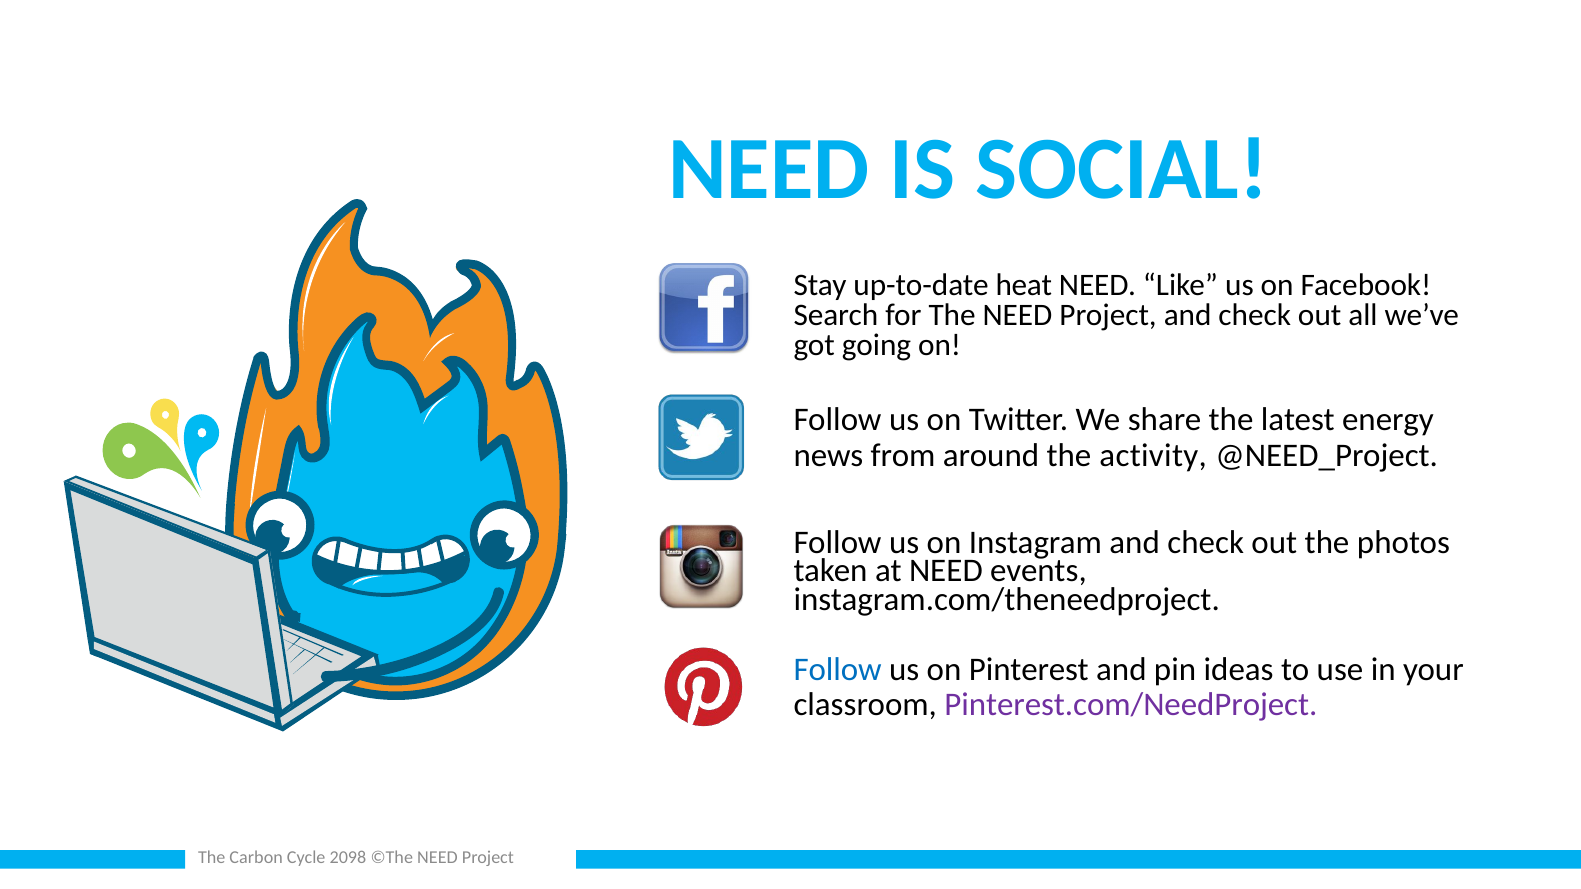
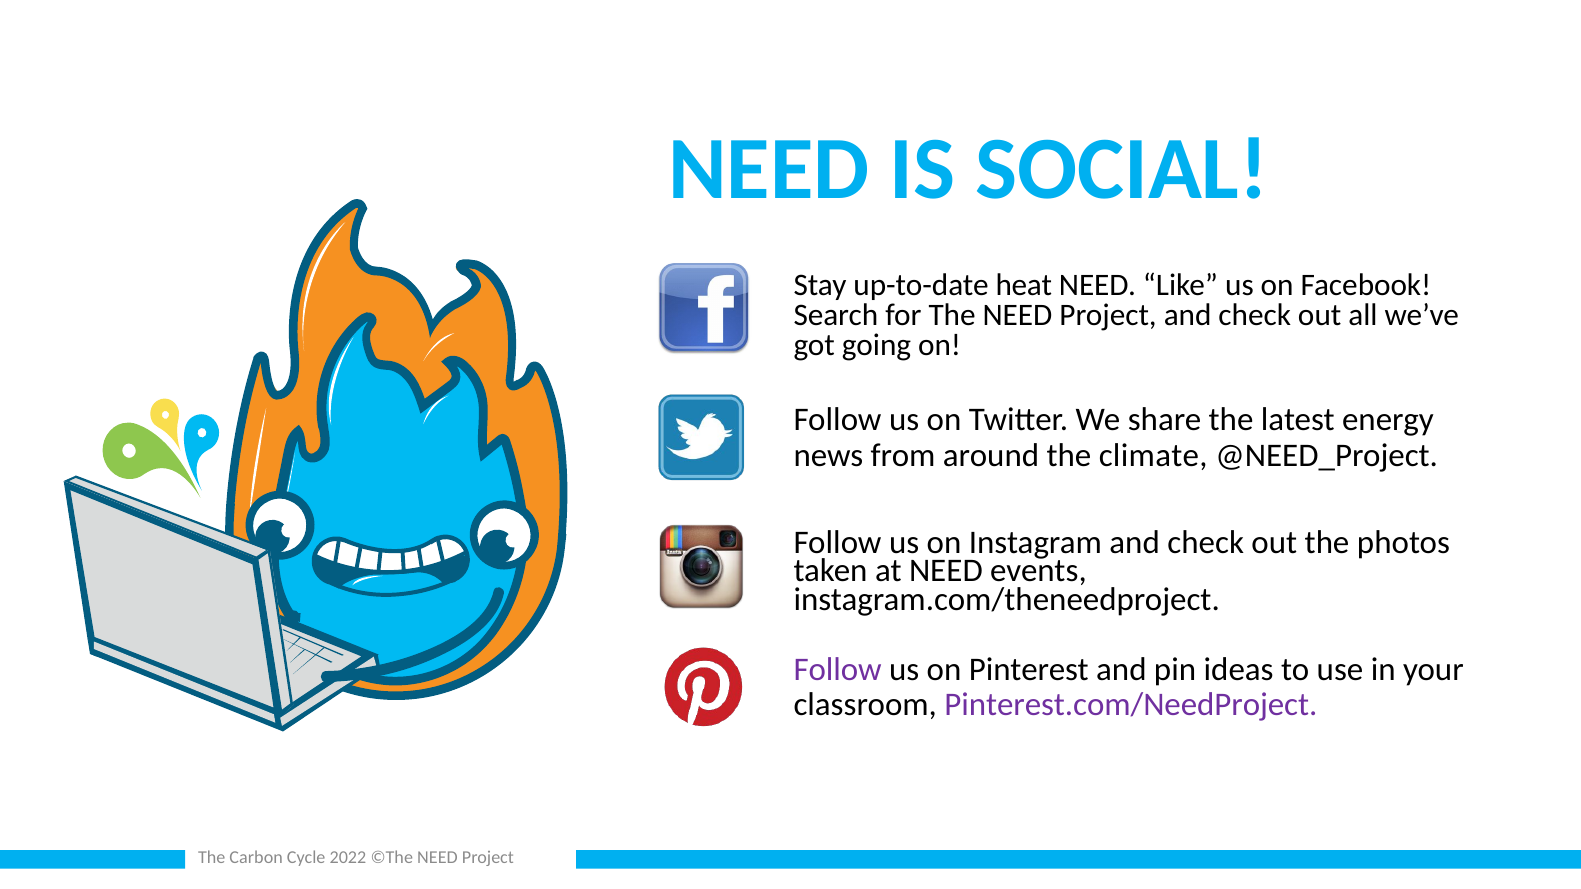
activity: activity -> climate (1153, 456)
Follow colour: blue -> purple (838, 669)
2098: 2098 -> 2022 (348, 858)
